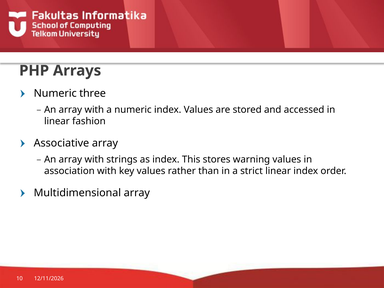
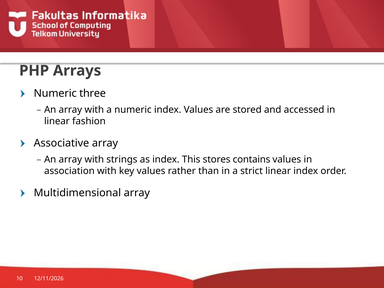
warning: warning -> contains (252, 160)
